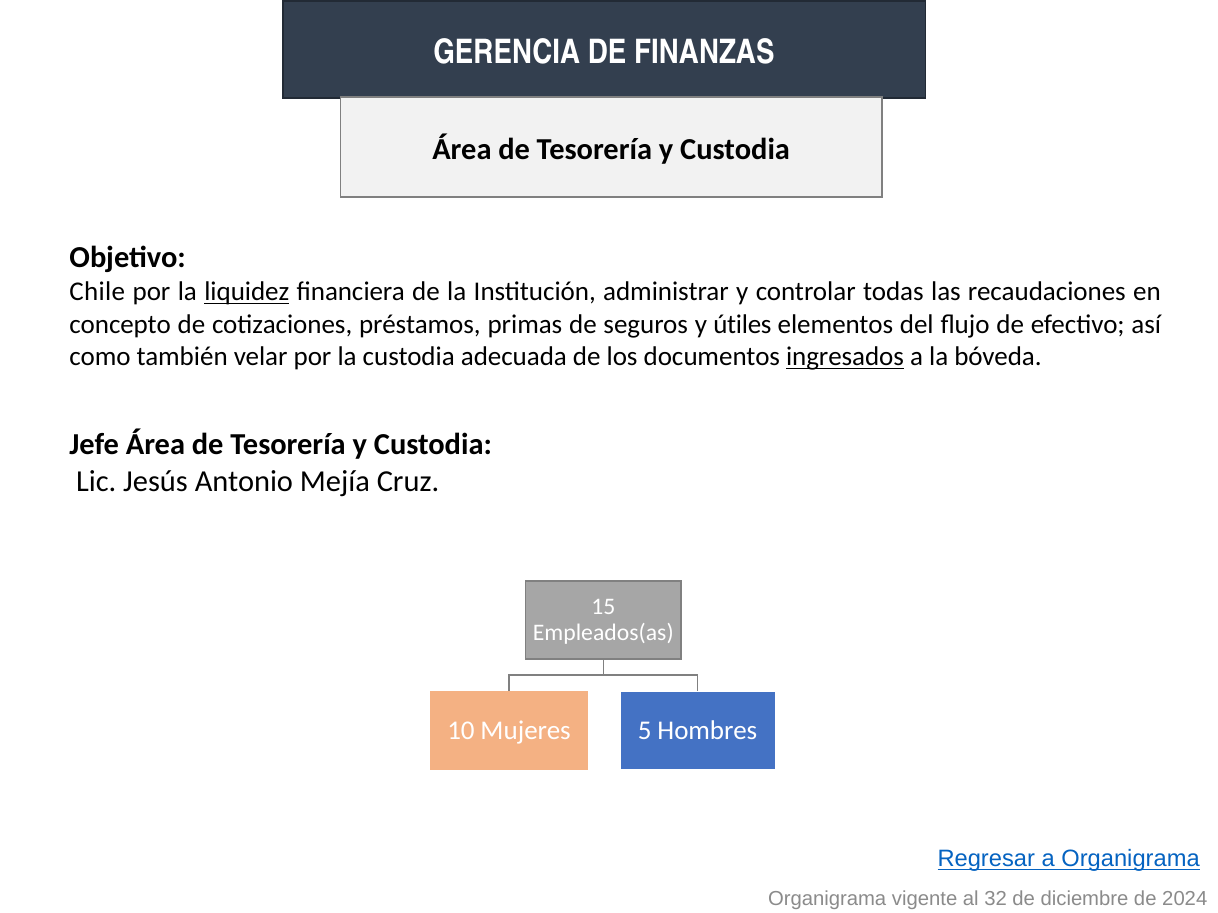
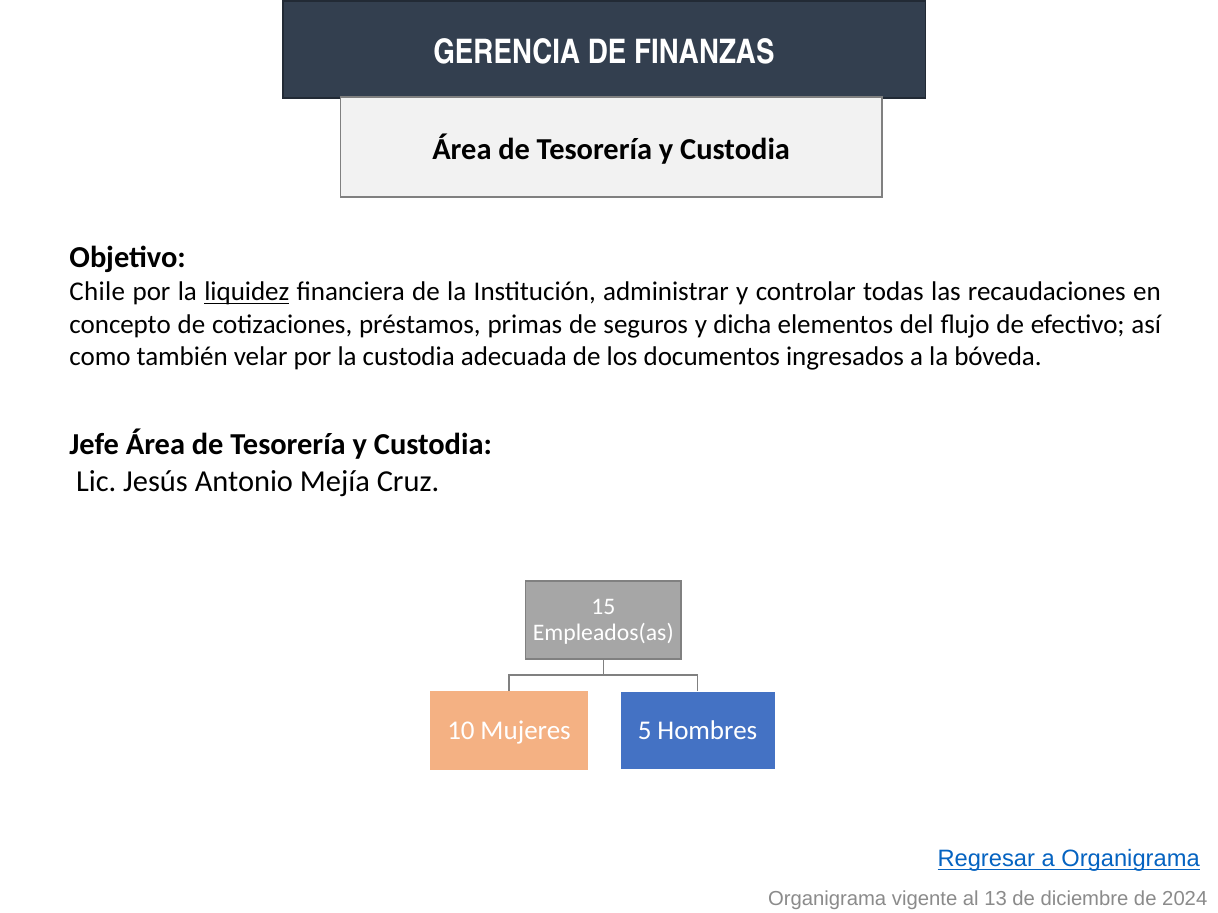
útiles: útiles -> dicha (742, 324)
ingresados underline: present -> none (845, 357)
32: 32 -> 13 (996, 899)
